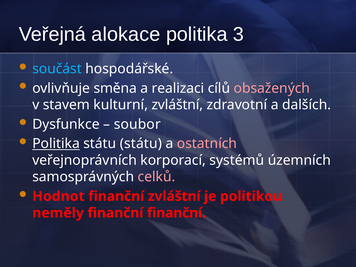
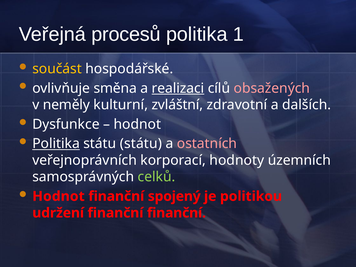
alokace: alokace -> procesů (126, 34)
3: 3 -> 1 (238, 34)
součást colour: light blue -> yellow (57, 69)
realizaci underline: none -> present (178, 88)
stavem: stavem -> neměly (66, 105)
soubor: soubor -> hodnot (137, 124)
systémů: systémů -> hodnoty (237, 160)
celků colour: pink -> light green (156, 177)
finanční zvláštní: zvláštní -> spojený (174, 196)
neměly: neměly -> udržení (58, 213)
